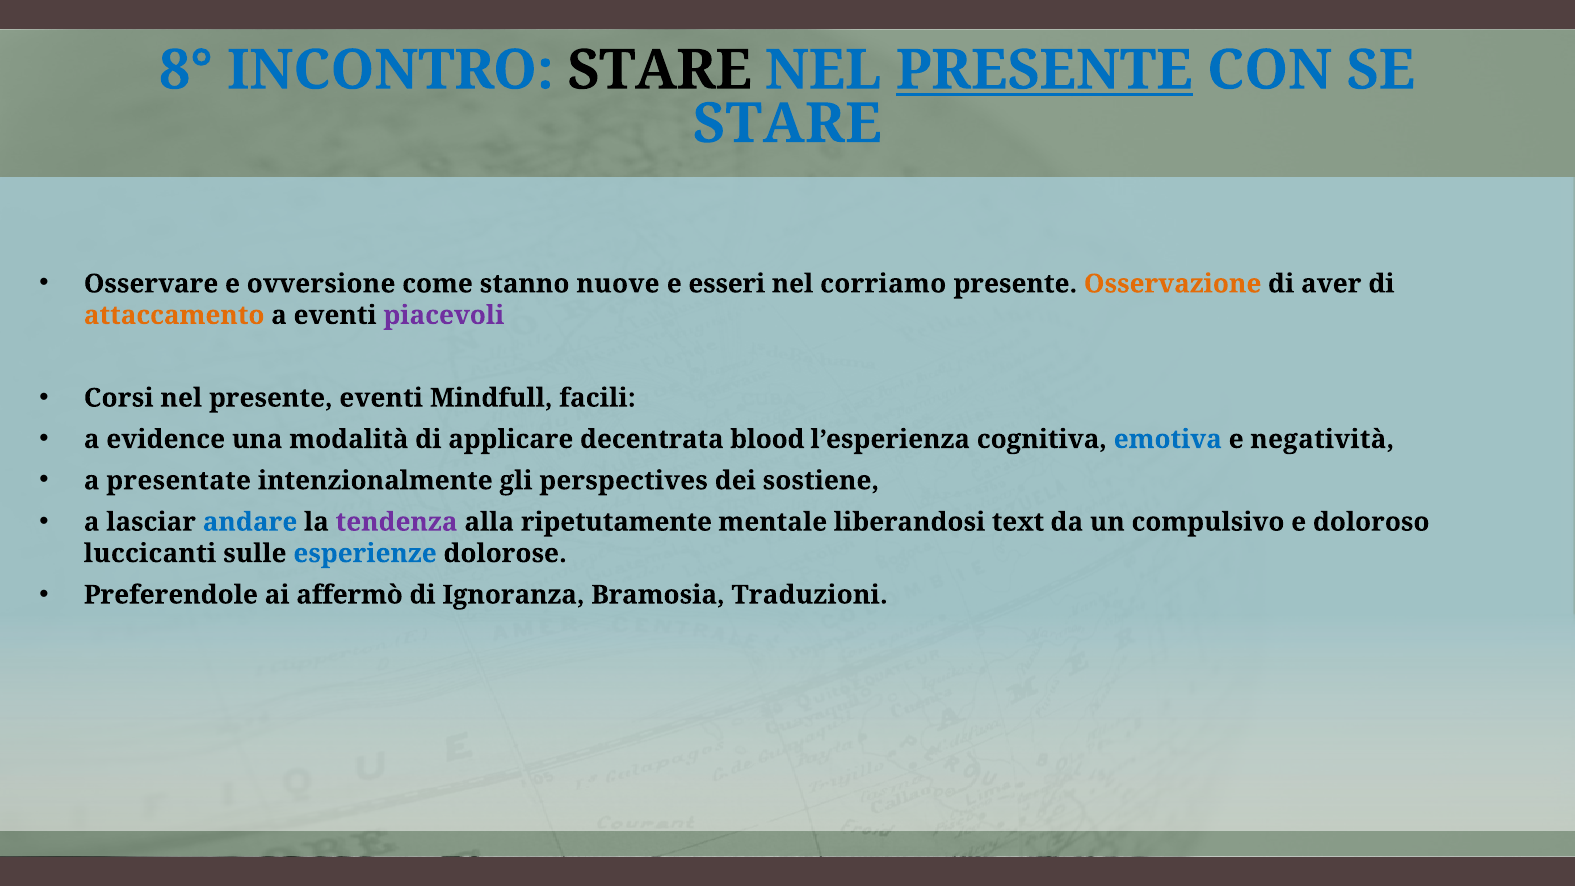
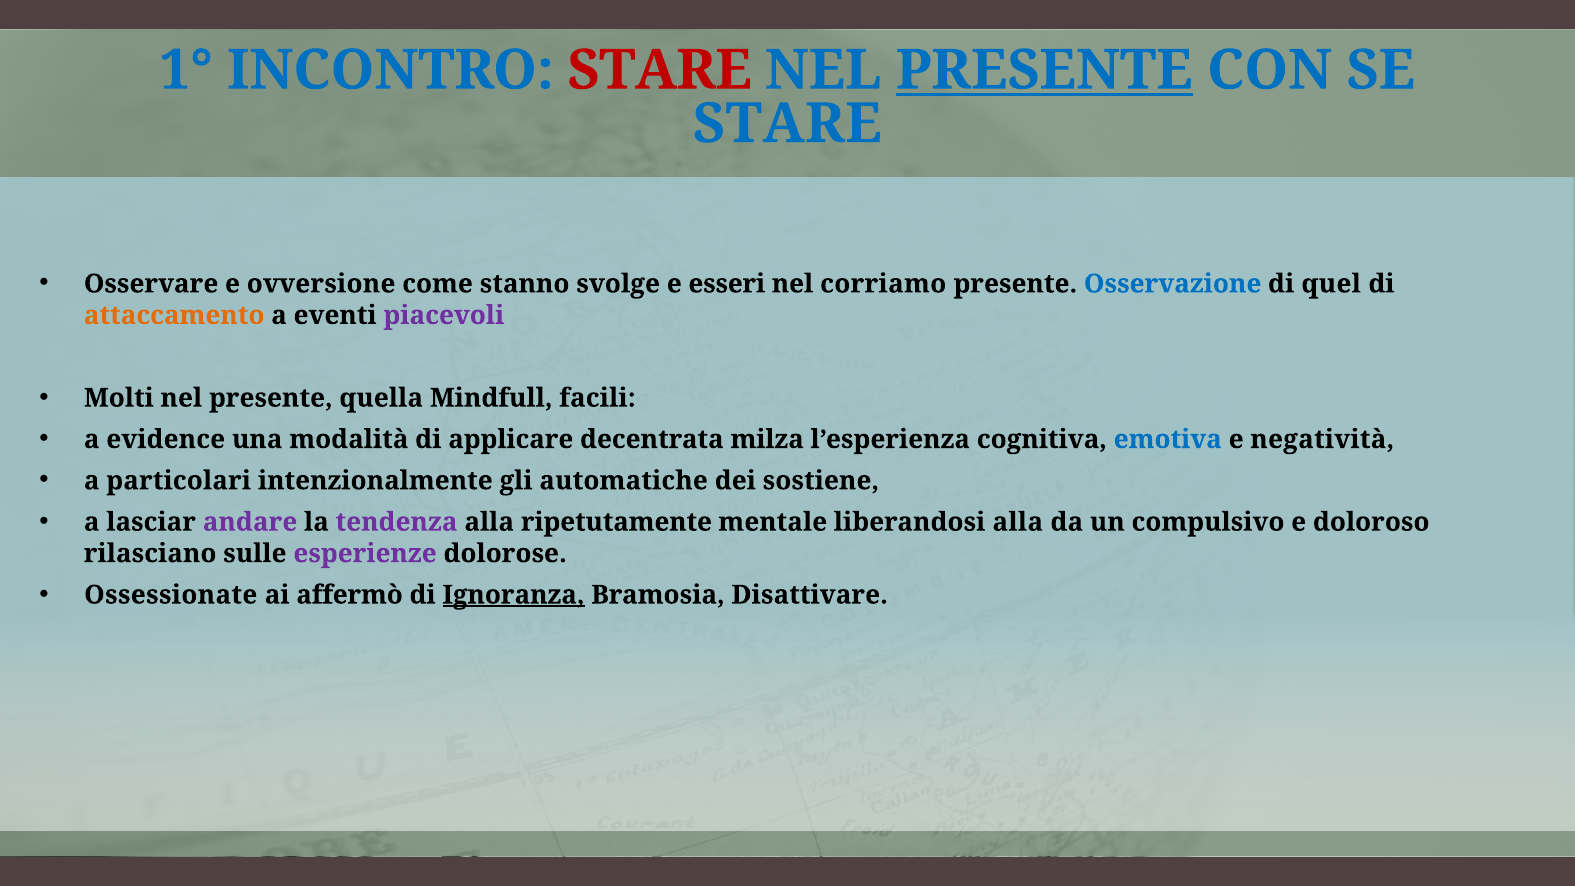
8°: 8° -> 1° (186, 70)
STARE colour: black -> red (660, 70)
nuove: nuove -> svolge (618, 284)
Osservazione colour: orange -> blue (1173, 284)
aver: aver -> quel (1331, 284)
Corsi: Corsi -> Molti (119, 398)
presente eventi: eventi -> quella (381, 398)
blood: blood -> milza (767, 439)
presentate: presentate -> particolari (179, 481)
perspectives: perspectives -> automatiche (624, 481)
andare colour: blue -> purple (250, 522)
liberandosi text: text -> alla (1018, 522)
luccicanti: luccicanti -> rilasciano (150, 554)
esperienze colour: blue -> purple (365, 554)
Preferendole: Preferendole -> Ossessionate (171, 595)
Ignoranza underline: none -> present (514, 595)
Traduzioni: Traduzioni -> Disattivare (810, 595)
